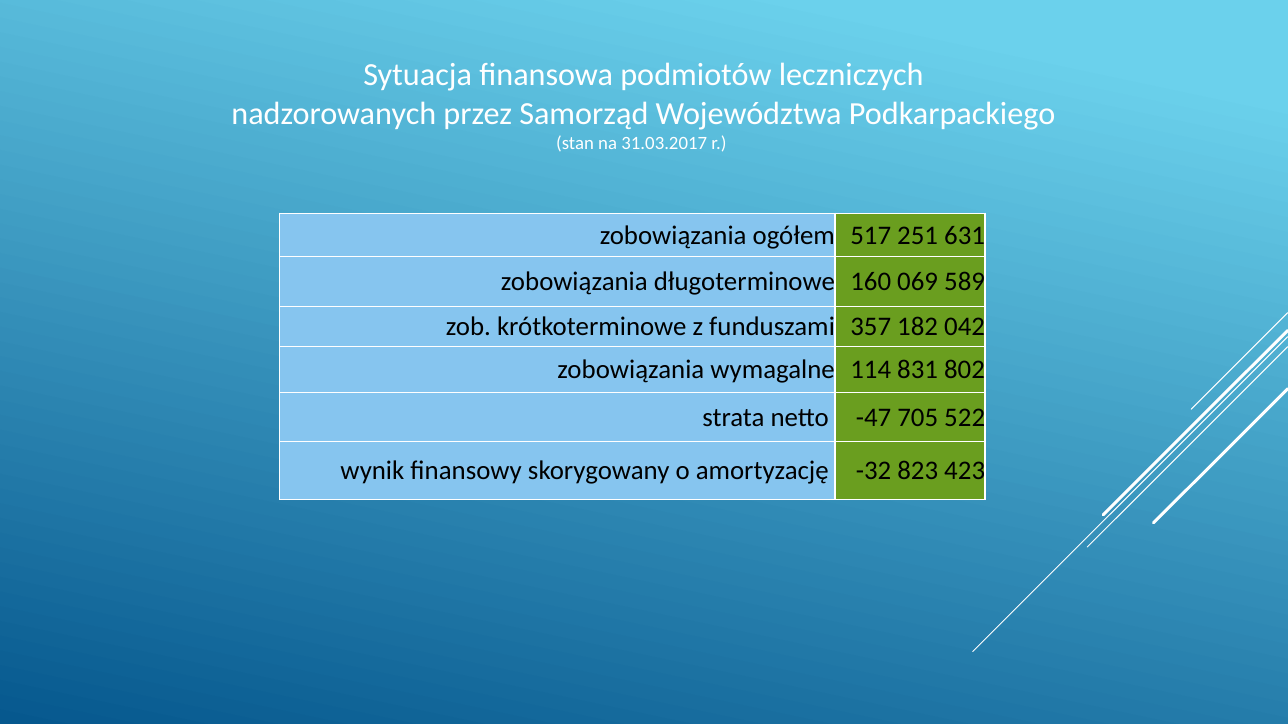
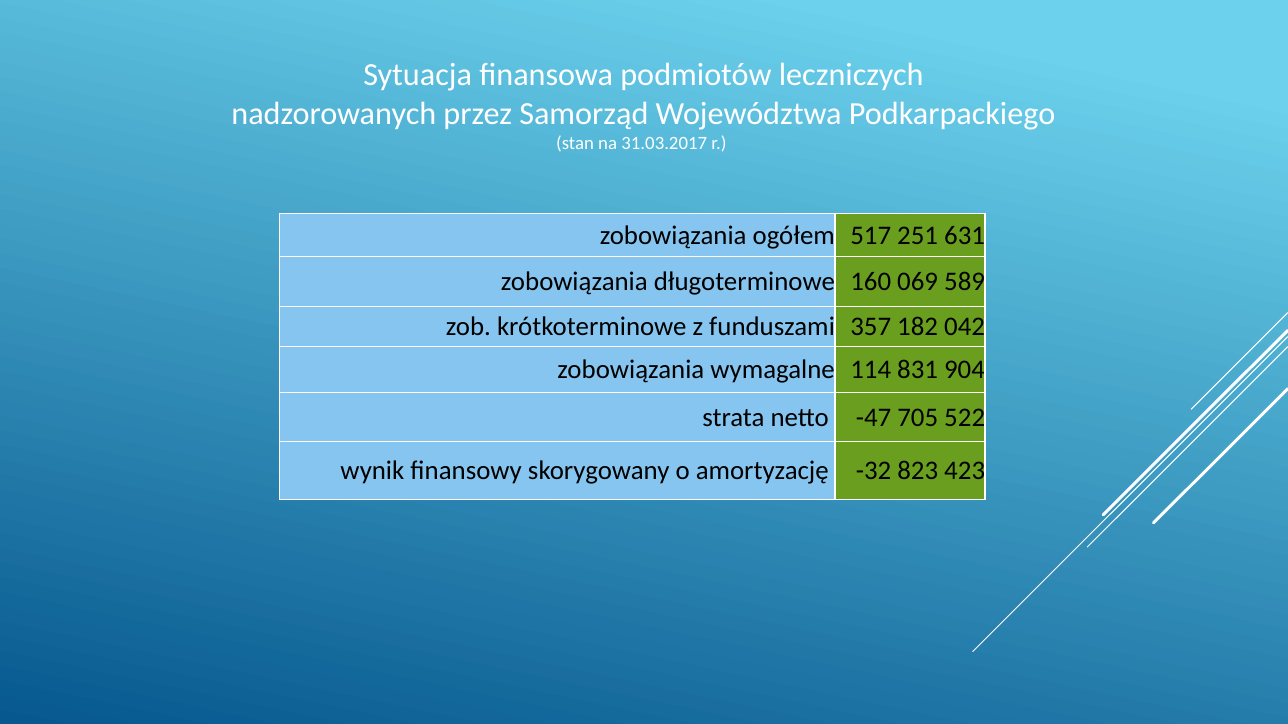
802: 802 -> 904 (965, 370)
